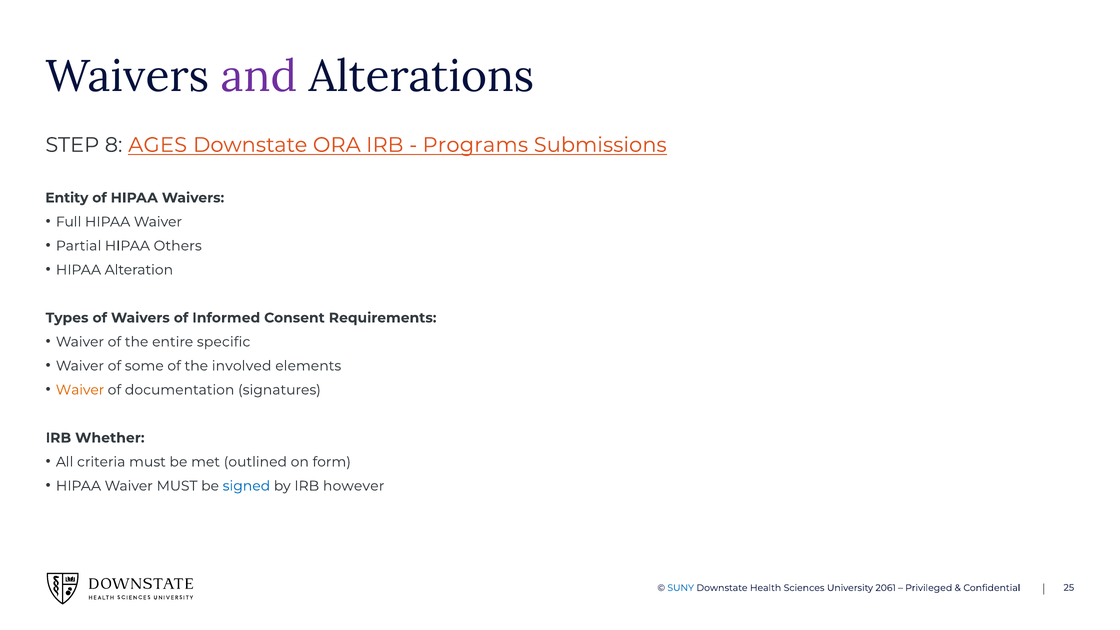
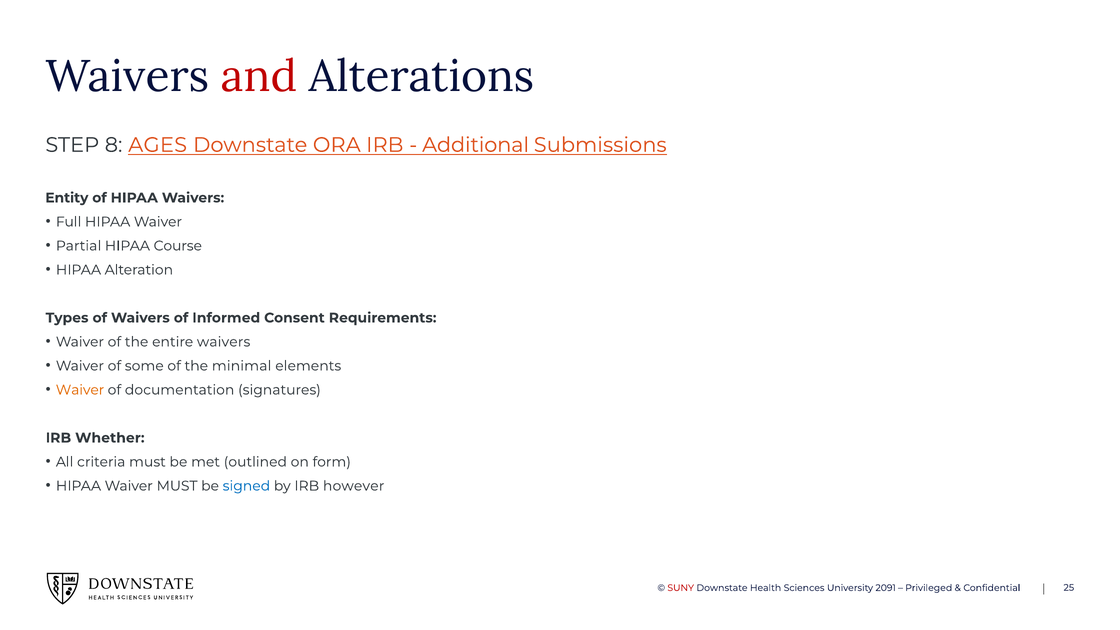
and colour: purple -> red (259, 77)
Programs: Programs -> Additional (476, 145)
Others: Others -> Course (178, 246)
entire specific: specific -> waivers (224, 342)
involved: involved -> minimal (242, 366)
SUNY colour: blue -> red (681, 588)
2061: 2061 -> 2091 (886, 588)
